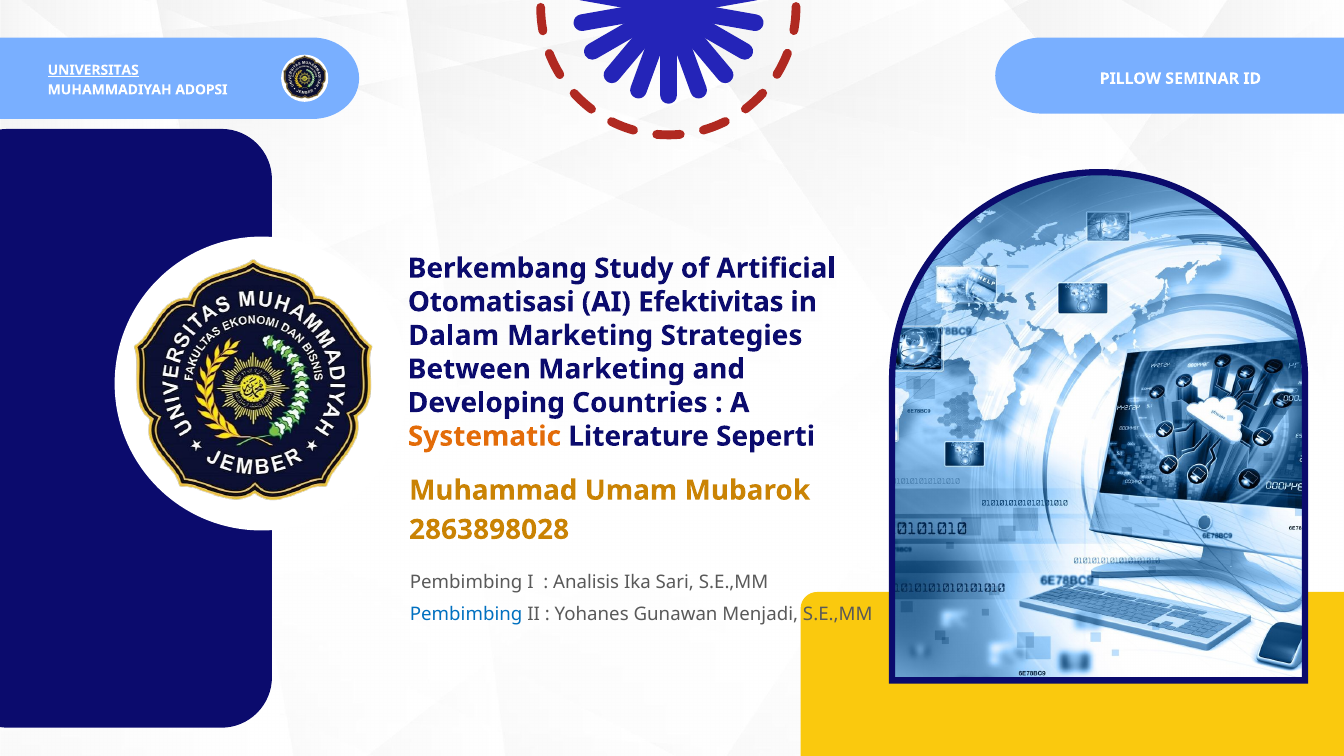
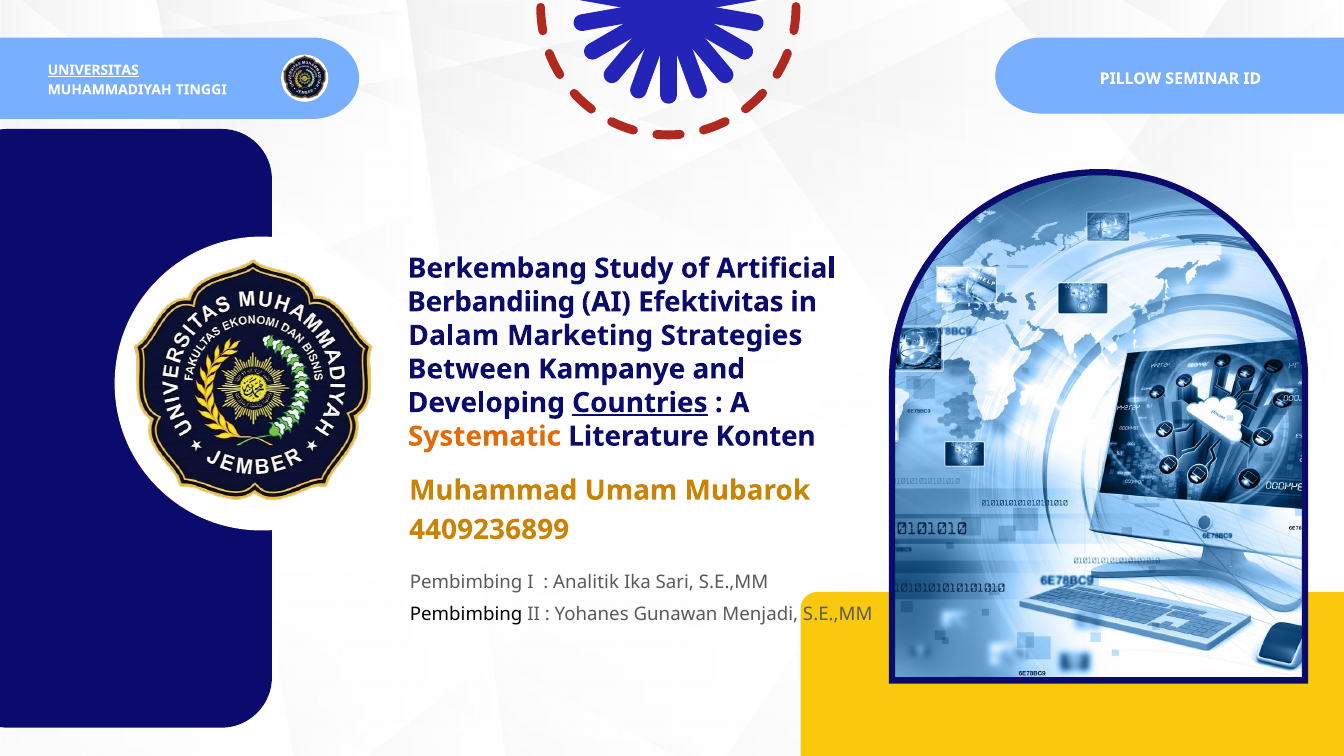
ADOPSI: ADOPSI -> TINGGI (201, 90)
Otomatisasi: Otomatisasi -> Berbandiing (491, 302)
Between Marketing: Marketing -> Kampanye (612, 369)
Countries underline: none -> present (640, 403)
Seperti: Seperti -> Konten (766, 436)
2863898028: 2863898028 -> 4409236899 (489, 530)
Analisis: Analisis -> Analitik (586, 583)
Pembimbing colour: blue -> black (466, 614)
